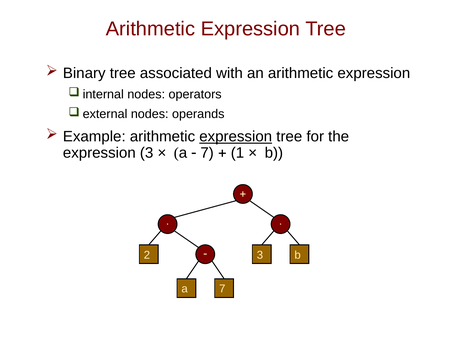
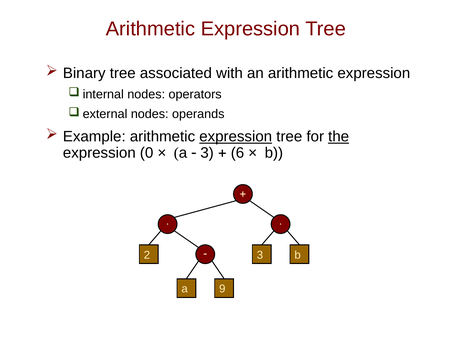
the underline: none -> present (339, 137)
expression 3: 3 -> 0 (147, 153)
7: 7 -> 3 (207, 153)
1: 1 -> 6 (238, 153)
a 7: 7 -> 9 (222, 289)
